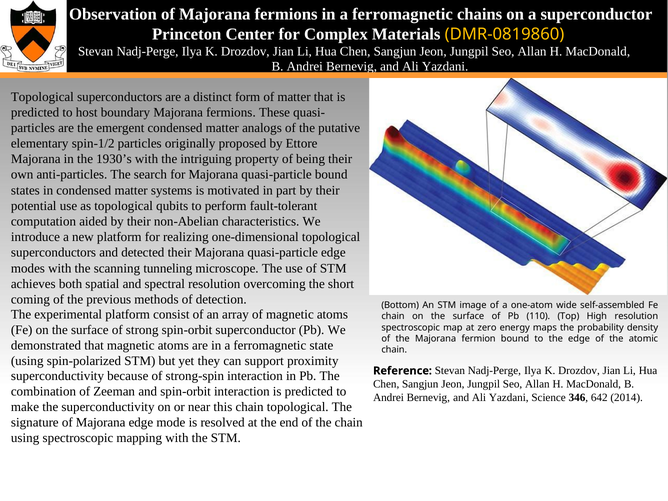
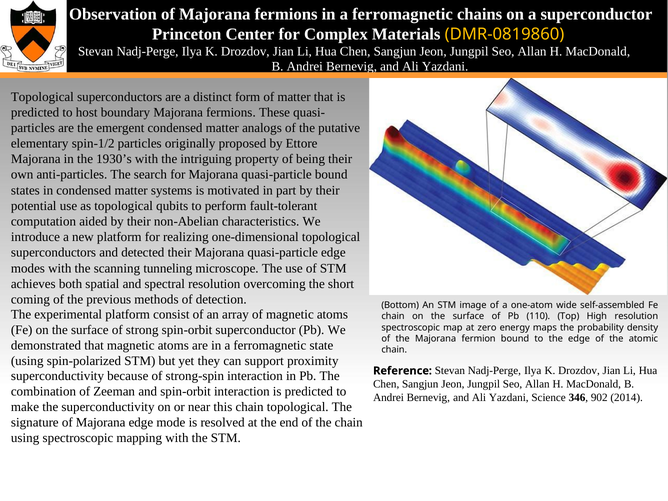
642: 642 -> 902 (599, 397)
